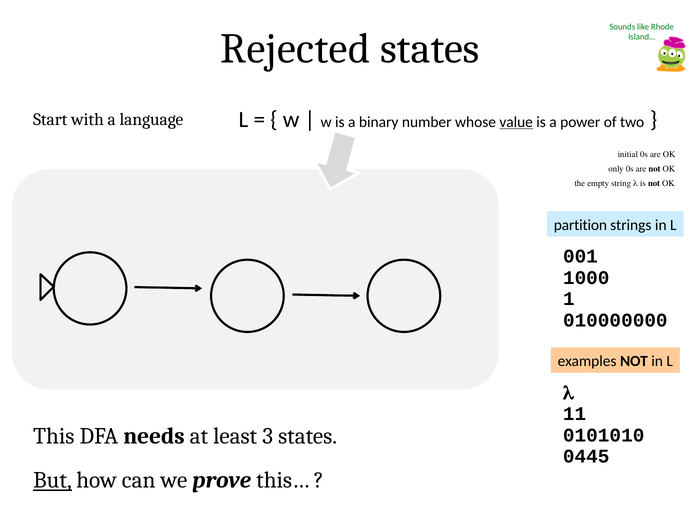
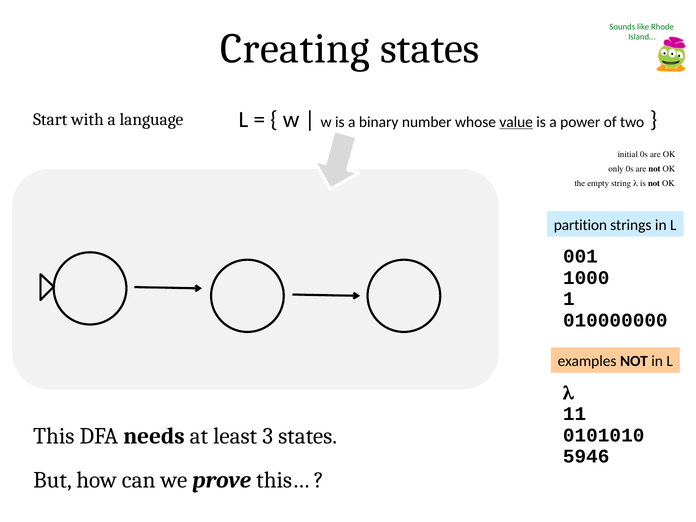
Rejected: Rejected -> Creating (295, 49)
0445: 0445 -> 5946 (586, 457)
But underline: present -> none (52, 480)
